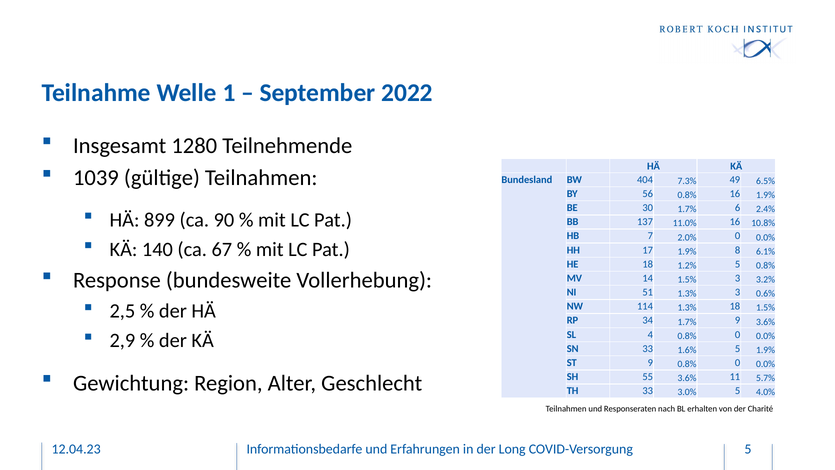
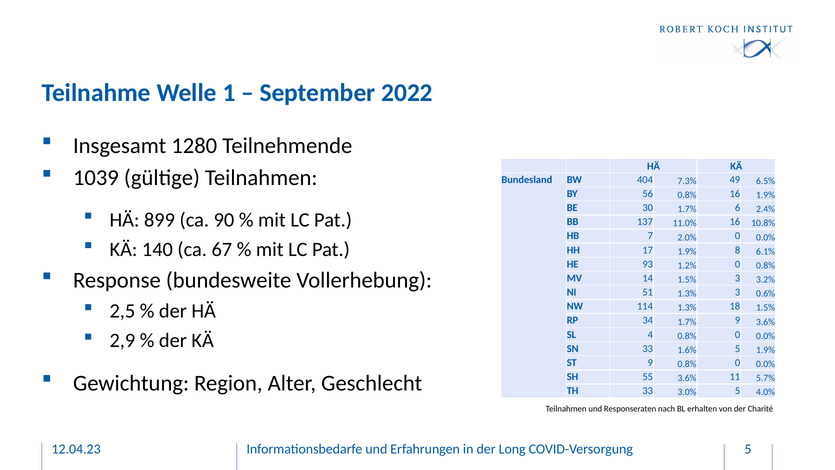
HE 18: 18 -> 93 (648, 264)
1.2% 5: 5 -> 0 (738, 264)
